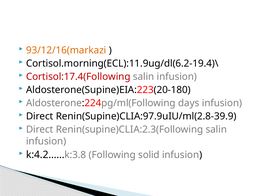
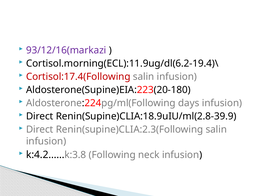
93/12/16(markazi colour: orange -> purple (66, 50)
Renin(Supine)CLIA:97.9uIU/ml(2.8-39.9: Renin(Supine)CLIA:97.9uIU/ml(2.8-39.9 -> Renin(Supine)CLIA:18.9uIU/ml(2.8-39.9 (146, 116)
solid: solid -> neck (149, 155)
